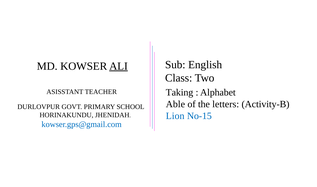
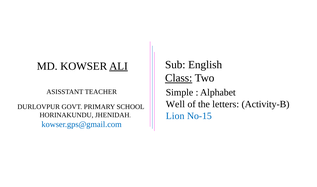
Class underline: none -> present (179, 78)
Taking: Taking -> Simple (180, 93)
Able: Able -> Well (175, 104)
